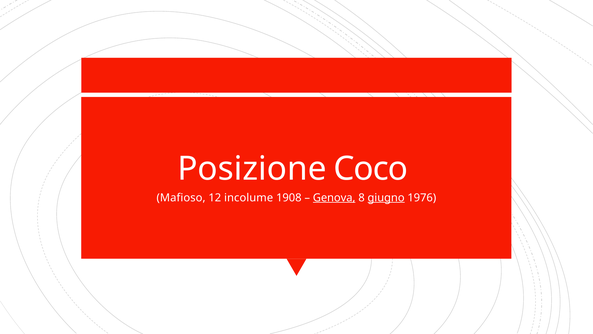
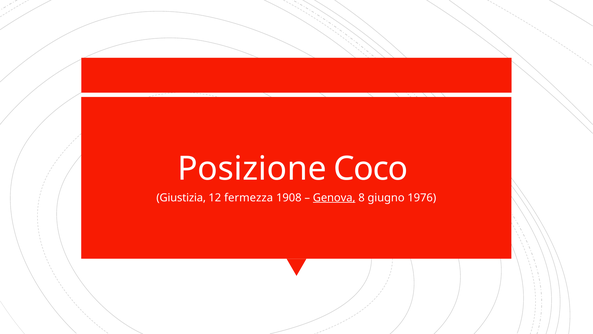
Mafioso: Mafioso -> Giustizia (181, 197)
incolume: incolume -> fermezza (249, 197)
giugno underline: present -> none (386, 197)
